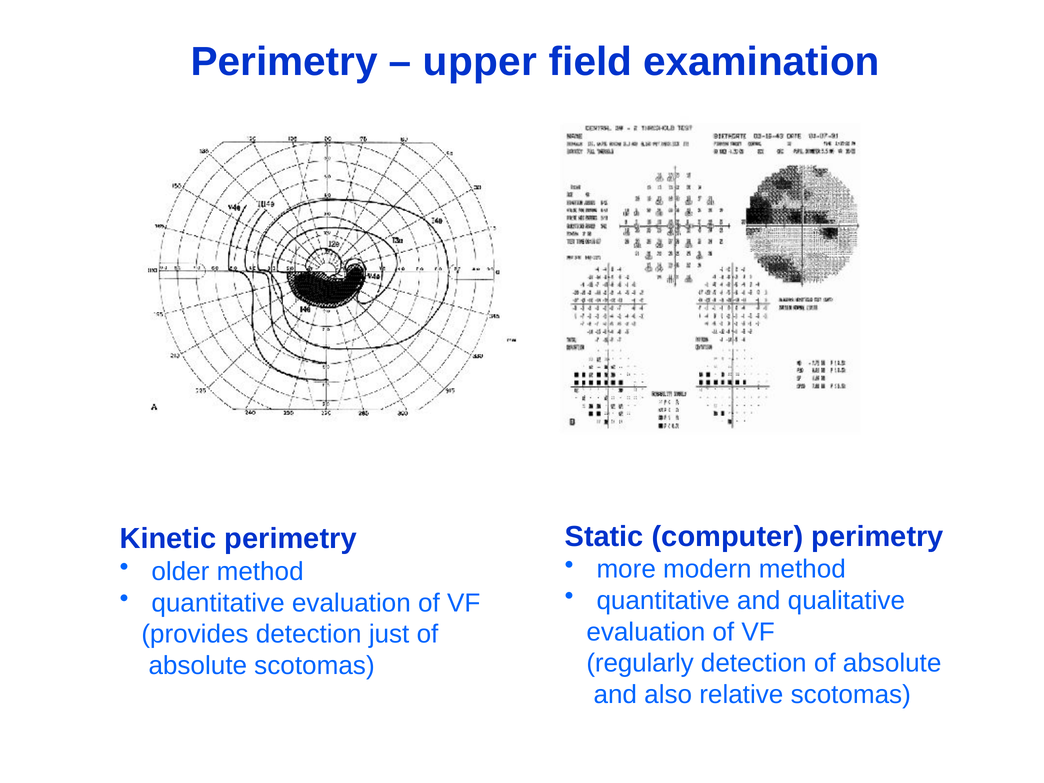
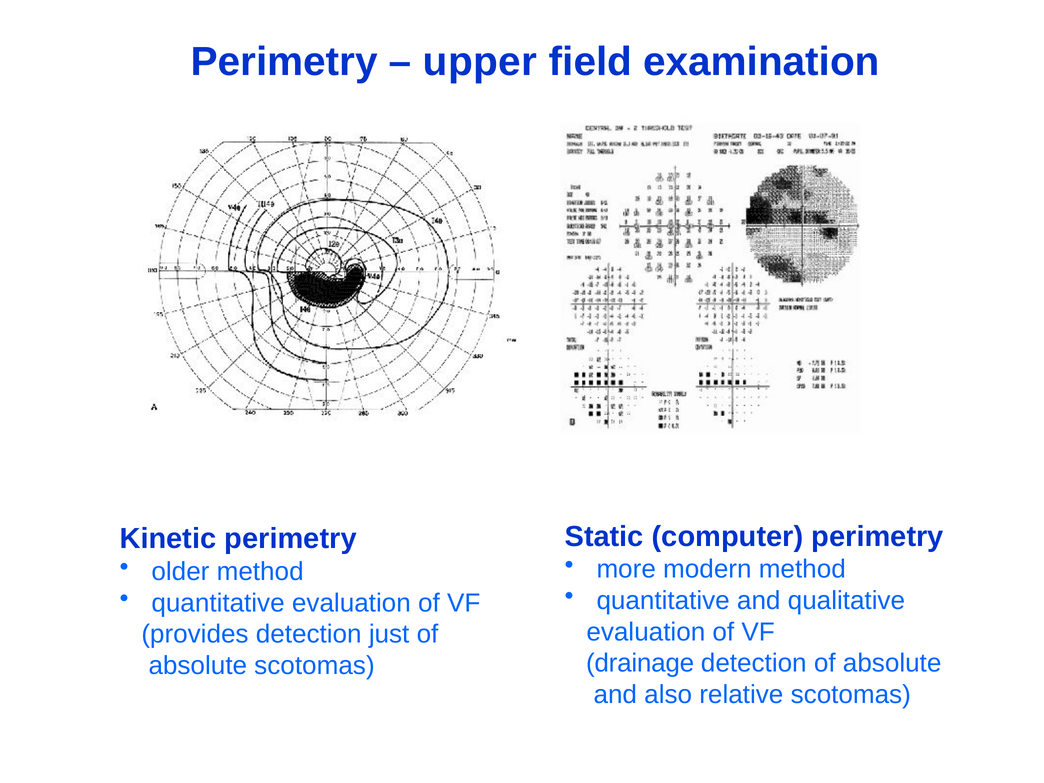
regularly: regularly -> drainage (640, 663)
